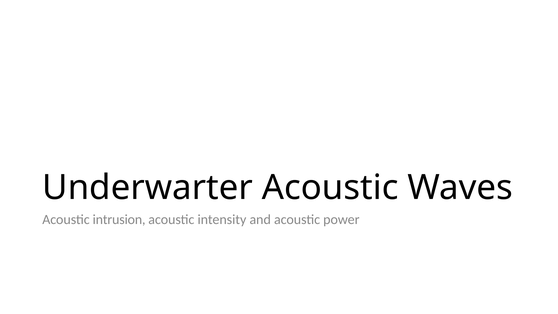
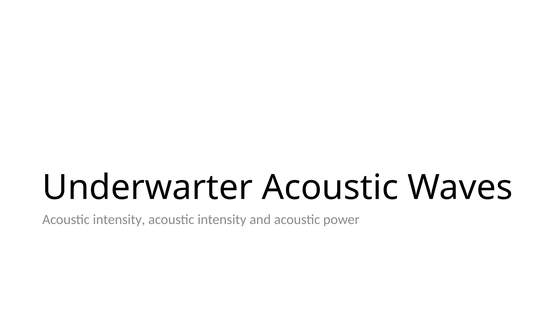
intrusion: intrusion -> intensity (119, 220)
